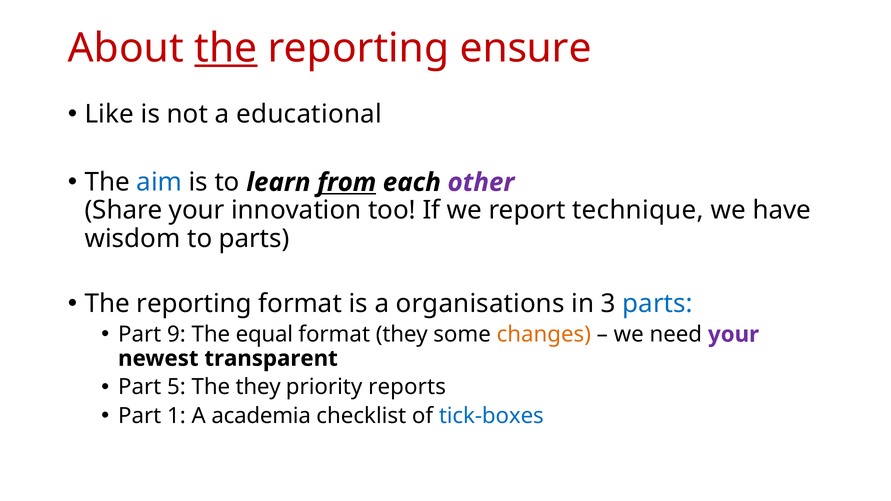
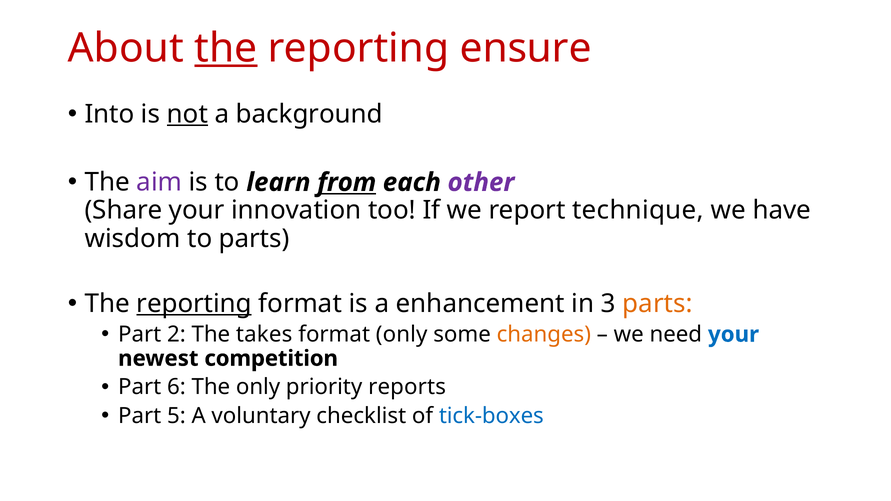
Like: Like -> Into (109, 114)
not underline: none -> present (187, 114)
educational: educational -> background (309, 114)
aim colour: blue -> purple (159, 182)
reporting underline: none -> present (194, 304)
organisations: organisations -> enhancement (480, 304)
parts colour: blue -> orange (657, 304)
9: 9 -> 2 (176, 335)
equal: equal -> takes (264, 335)
format they: they -> only (402, 335)
your colour: purple -> blue (734, 335)
transparent: transparent -> competition (271, 359)
5: 5 -> 6 (176, 387)
The they: they -> only (258, 387)
1: 1 -> 5 (176, 416)
academia: academia -> voluntary (261, 416)
